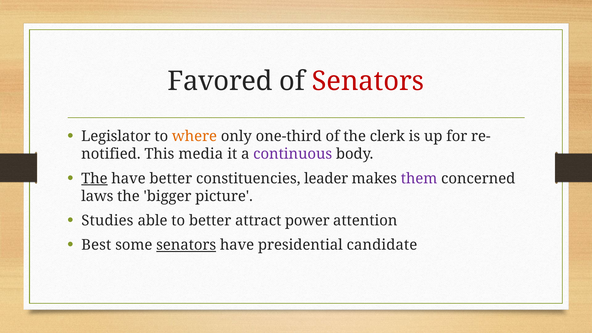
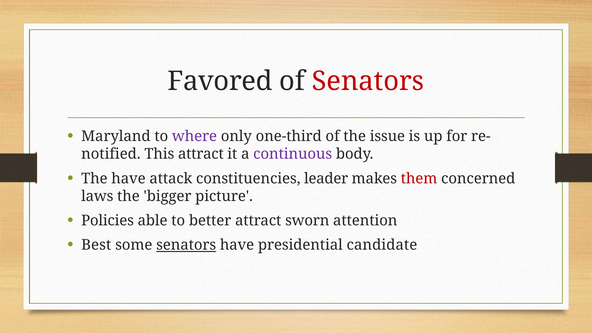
Legislator: Legislator -> Maryland (116, 136)
where colour: orange -> purple (194, 136)
clerk: clerk -> issue (387, 136)
This media: media -> attract (201, 154)
The underline: present -> none (94, 178)
have better: better -> attack (171, 178)
them colour: purple -> red (419, 178)
Studies: Studies -> Policies (108, 221)
power: power -> sworn (307, 221)
